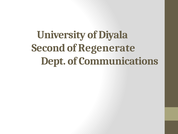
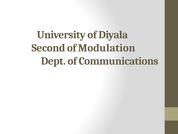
Regenerate: Regenerate -> Modulation (107, 48)
